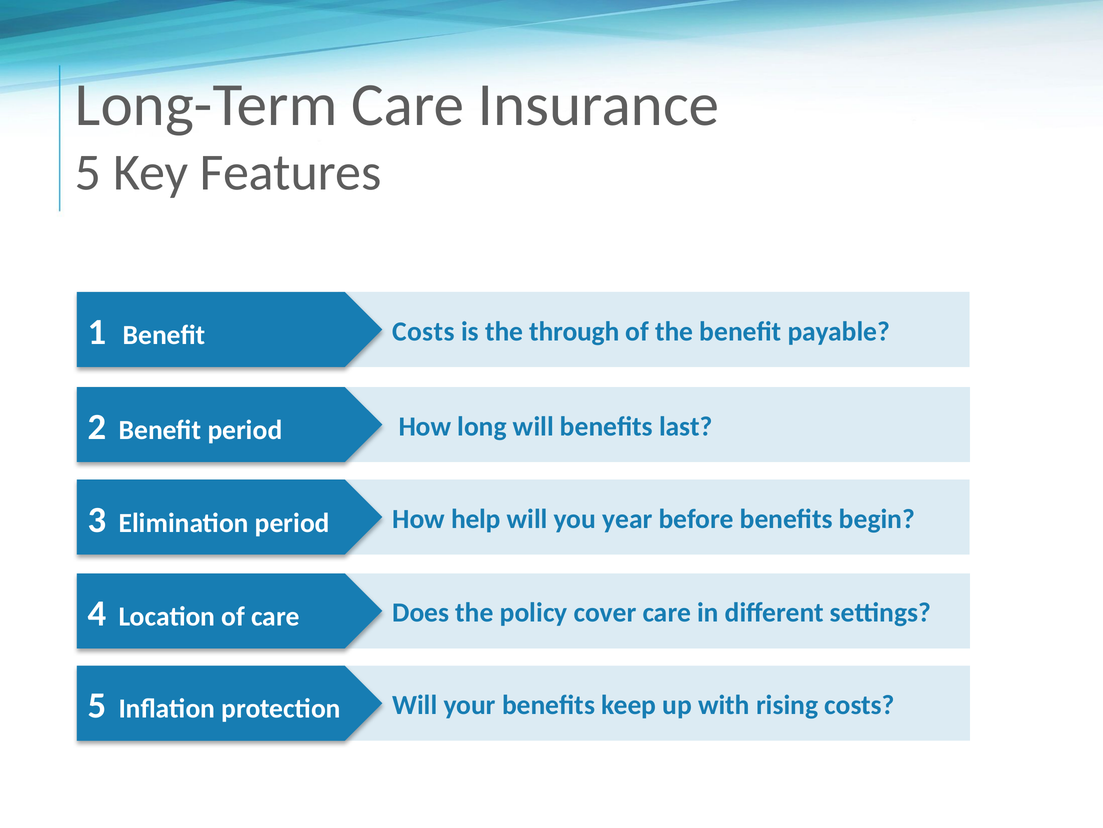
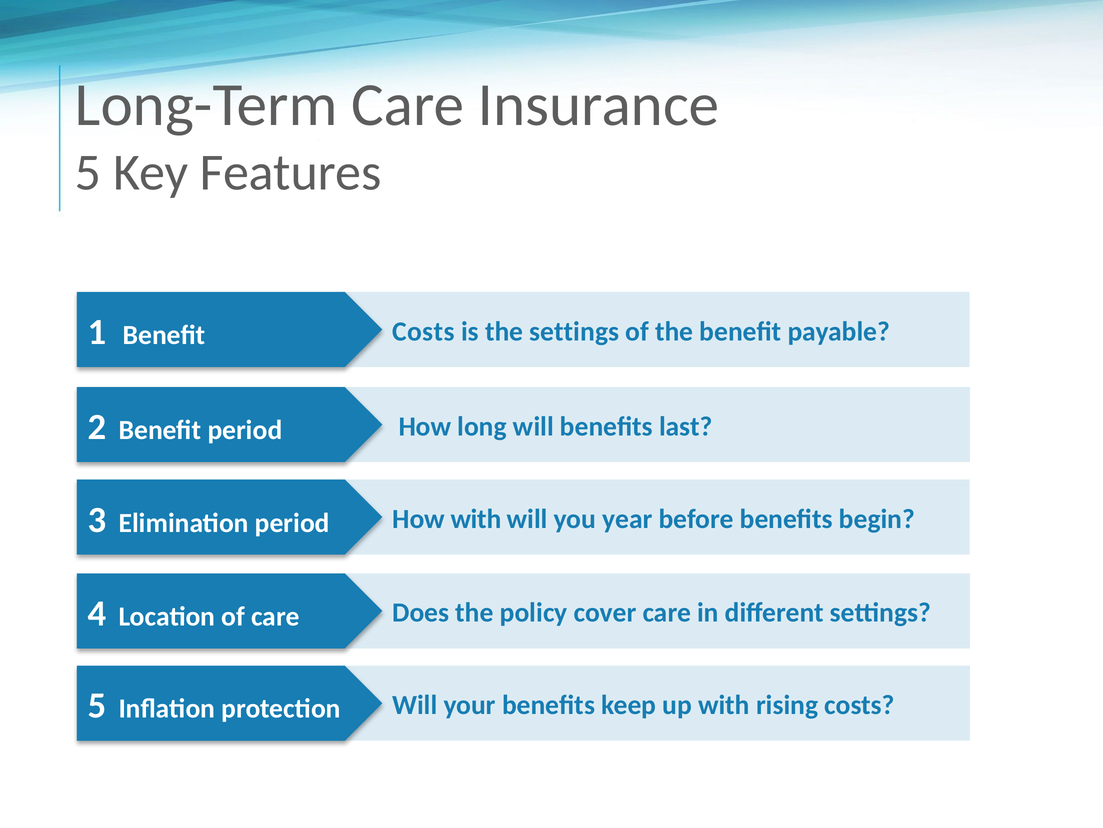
the through: through -> settings (574, 331)
How help: help -> with (476, 518)
